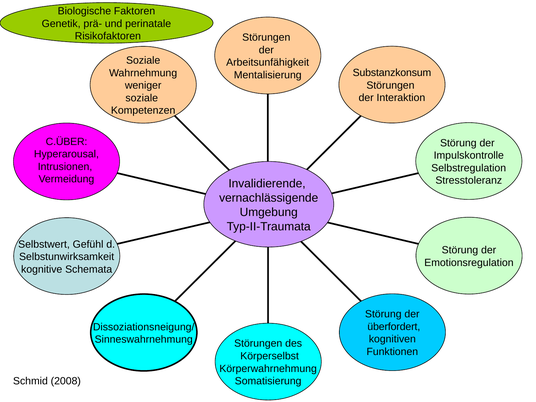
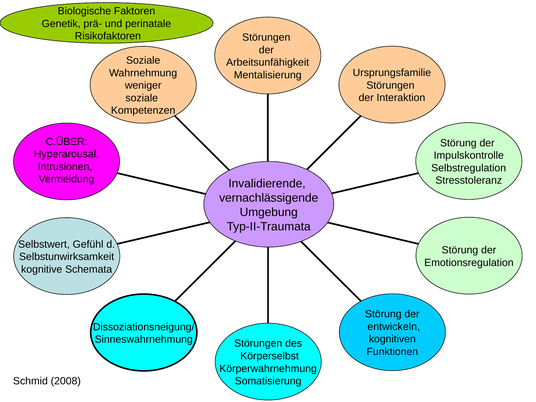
Substanzkonsum: Substanzkonsum -> Ursprungsfamilie (392, 73)
überfordert: überfordert -> entwickeln (394, 327)
